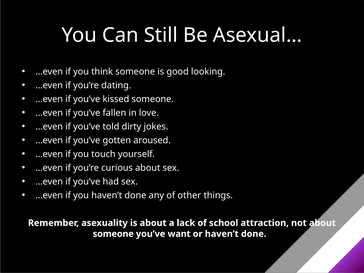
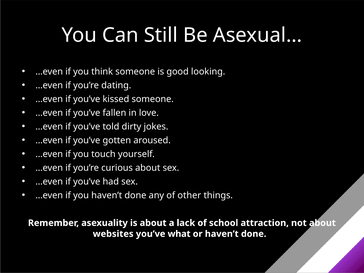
someone: someone -> websites (113, 234)
want: want -> what (179, 234)
